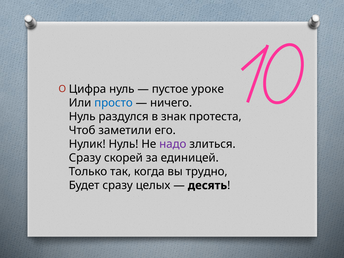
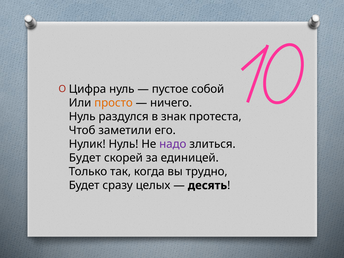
уроке: уроке -> собой (208, 89)
просто colour: blue -> orange (113, 103)
Сразу: Сразу -> Будет (85, 158)
